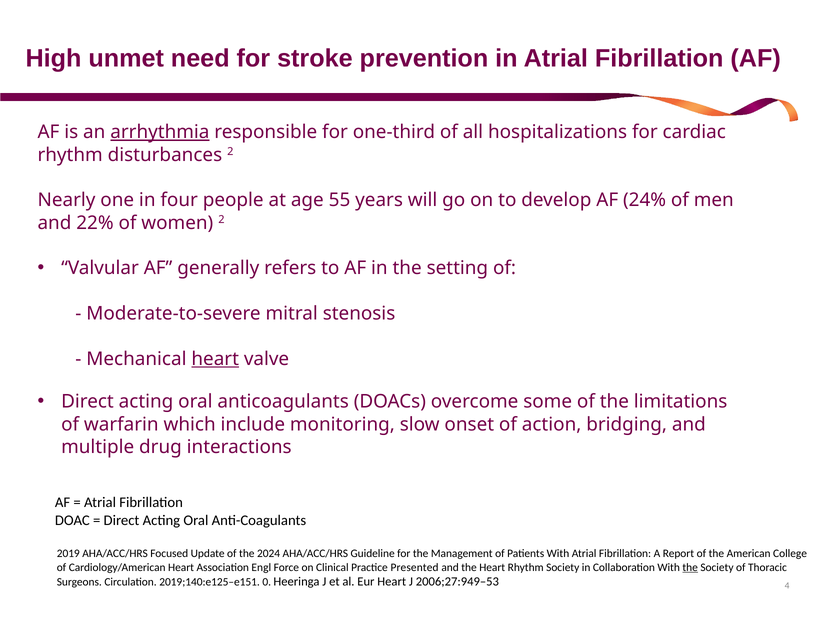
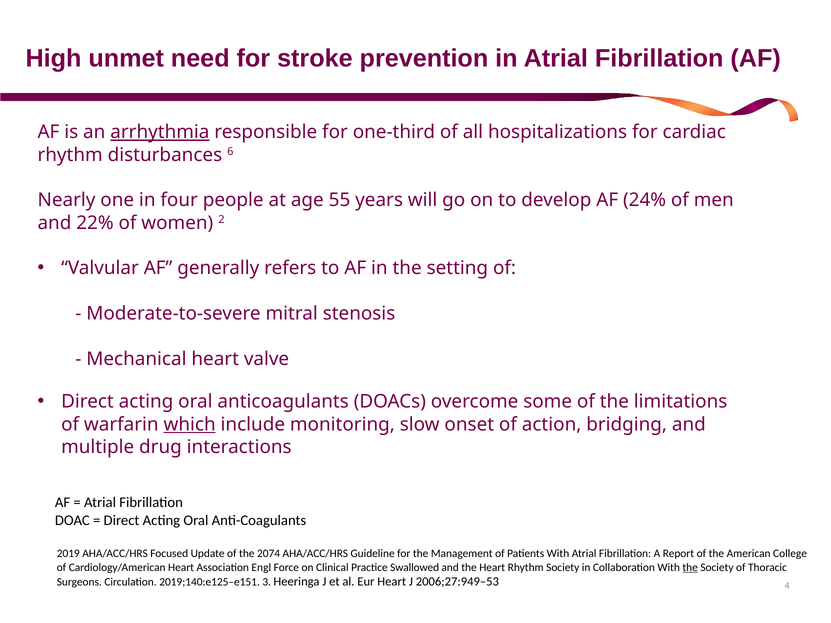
disturbances 2: 2 -> 6 (230, 152)
heart underline: present -> none (215, 359)
which underline: none -> present (190, 425)
2024: 2024 -> 2074 (269, 554)
Presented: Presented -> Swallowed (415, 568)
0: 0 -> 3 (267, 583)
